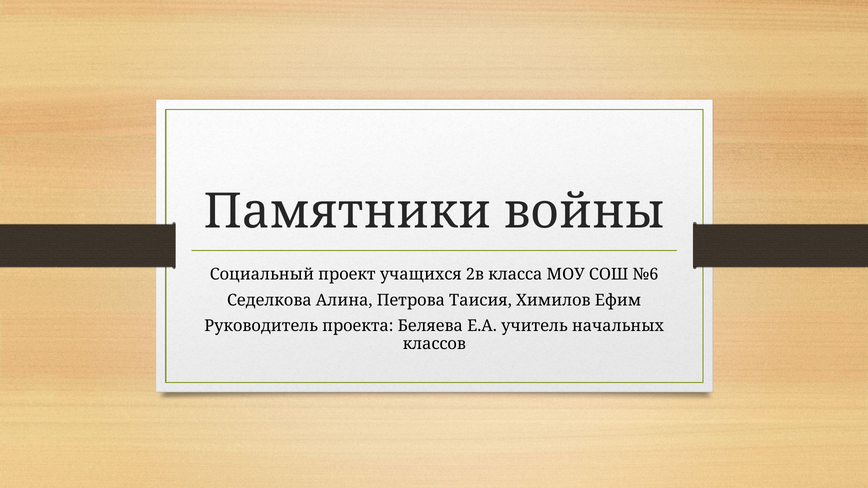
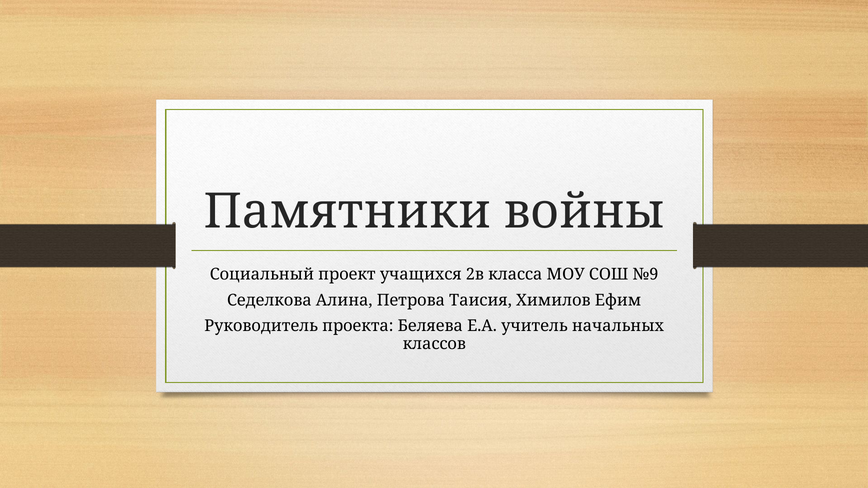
№6: №6 -> №9 (646, 275)
